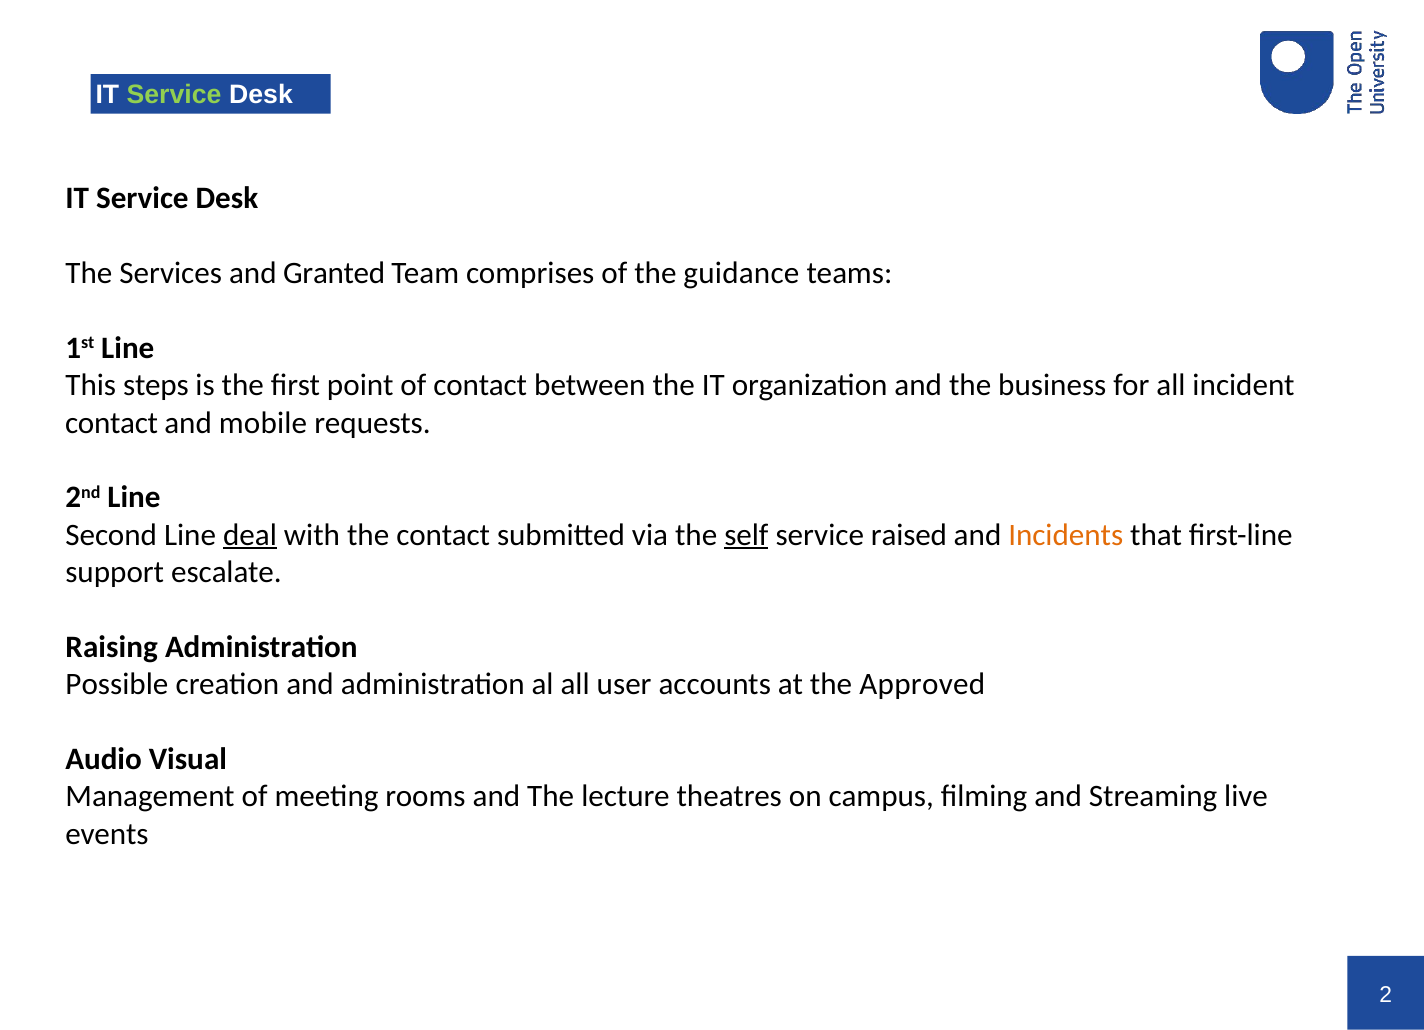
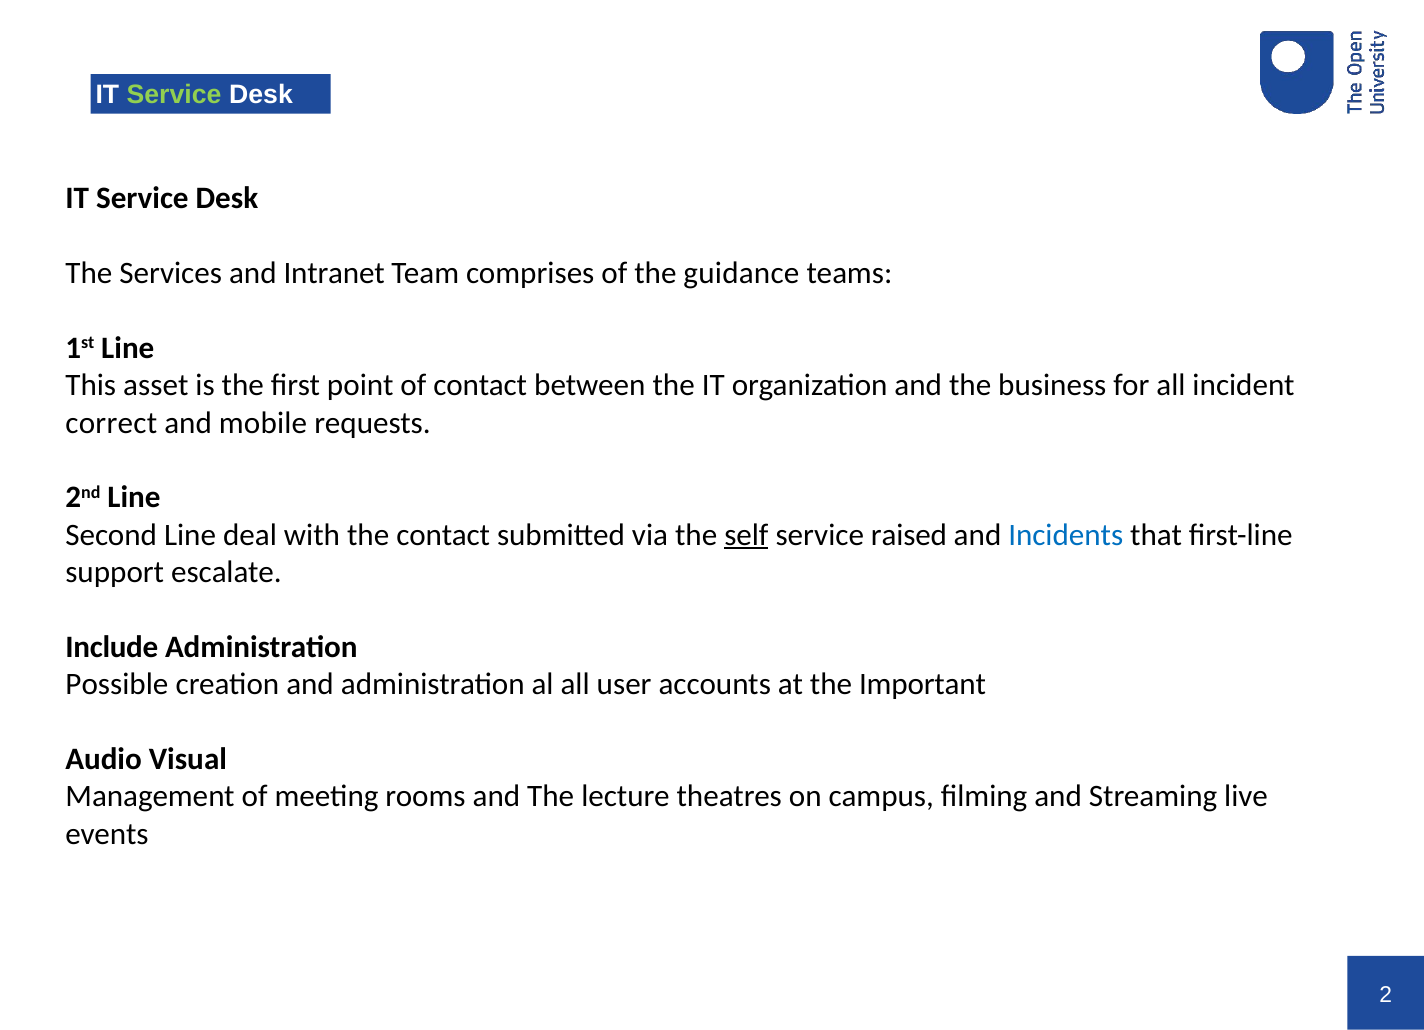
Granted: Granted -> Intranet (334, 273)
steps: steps -> asset (156, 385)
contact: contact -> correct (111, 423)
deal underline: present -> none (250, 535)
Incidents colour: orange -> blue (1066, 535)
Raising: Raising -> Include (112, 647)
Approved: Approved -> Important (923, 684)
